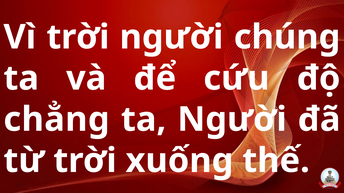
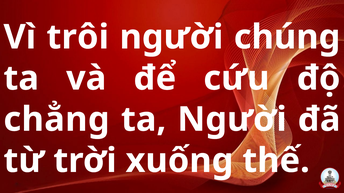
Vì trời: trời -> trôi (78, 37)
